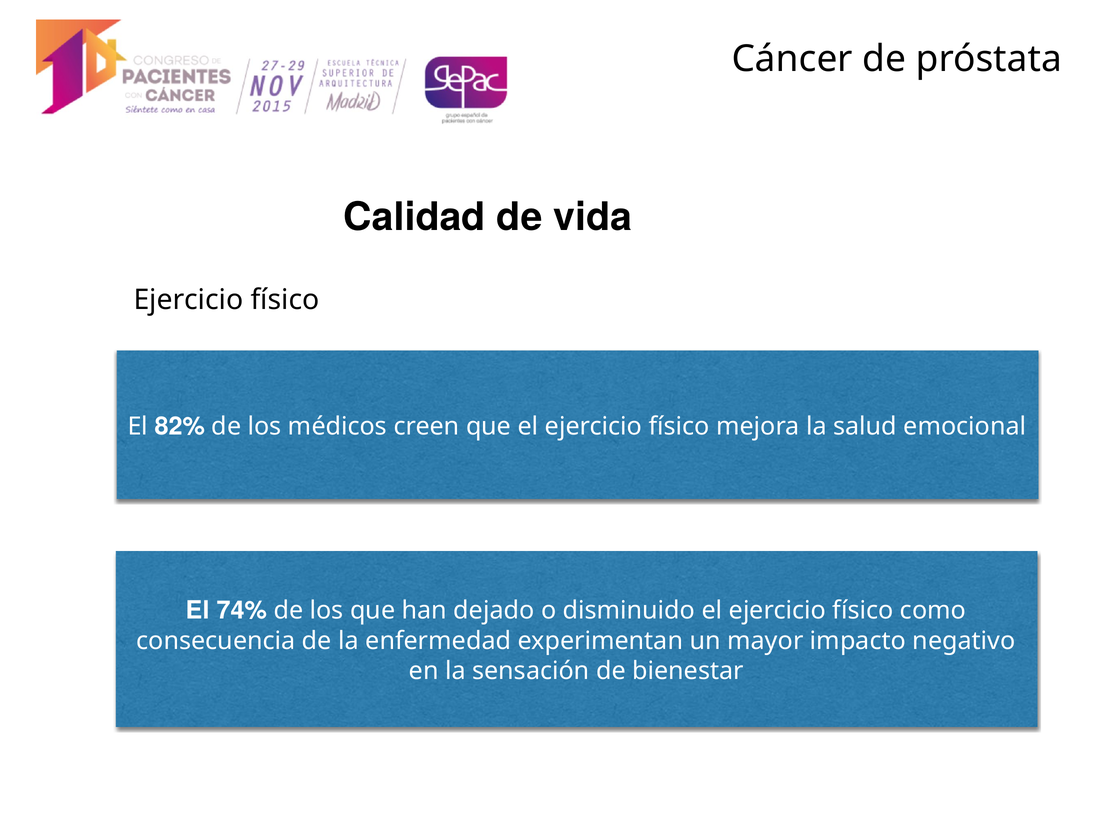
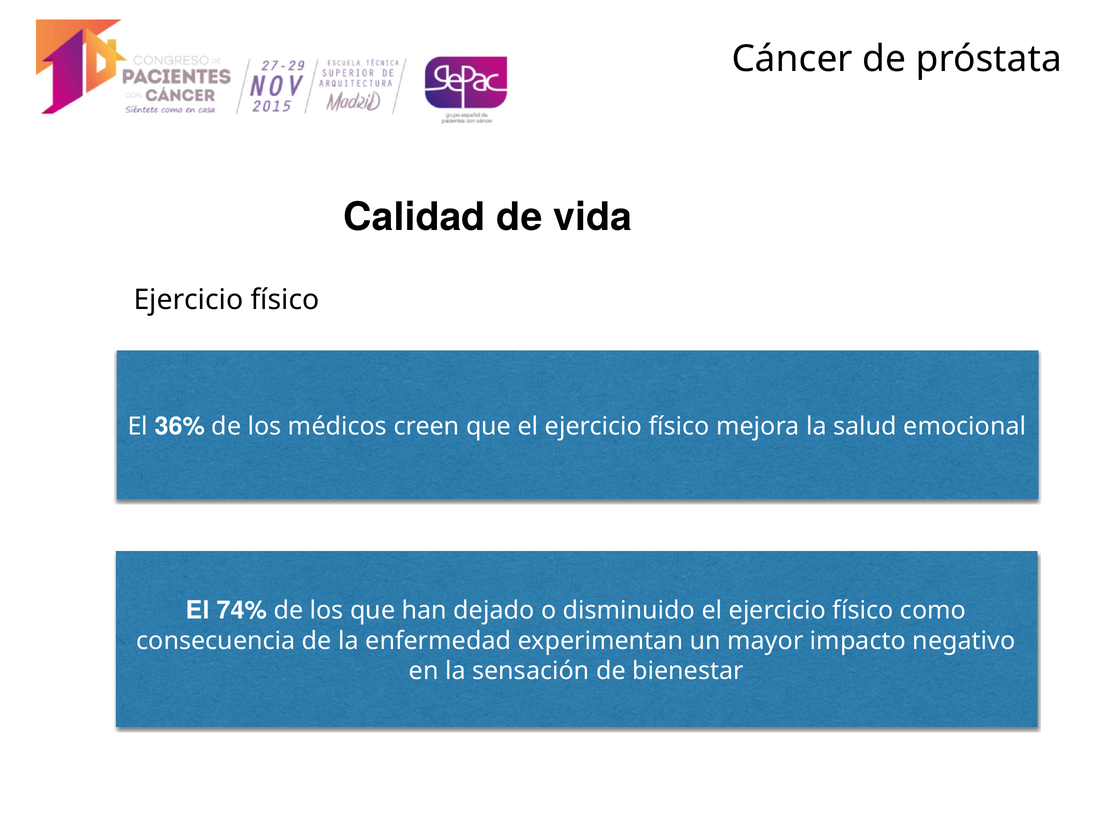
82%: 82% -> 36% (180, 427)
